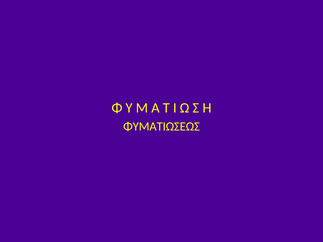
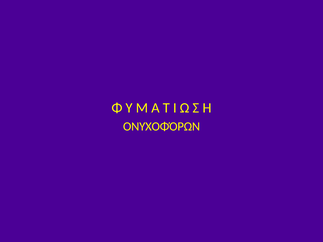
ΦΥΜΑΤΙΩΣΕΩΣ: ΦΥΜΑΤΙΩΣΕΩΣ -> ΟΝΥΧΟΦΌΡΩΝ (162, 127)
